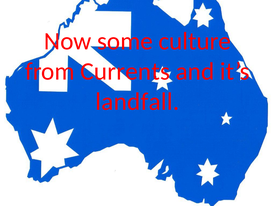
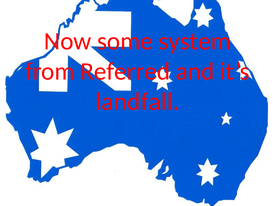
culture: culture -> system (195, 41)
Currents: Currents -> Referred (125, 71)
